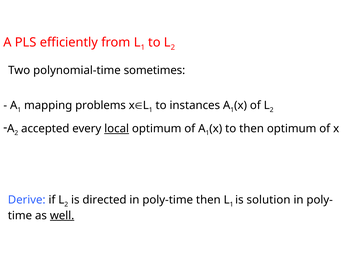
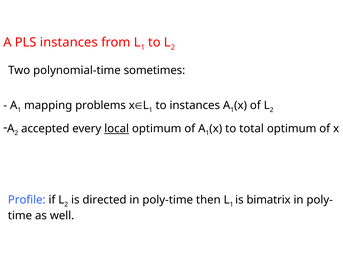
PLS efficiently: efficiently -> instances (69, 43)
to then: then -> total (252, 129)
Derive: Derive -> Profile (27, 200)
solution: solution -> bimatrix (269, 200)
well underline: present -> none (62, 216)
